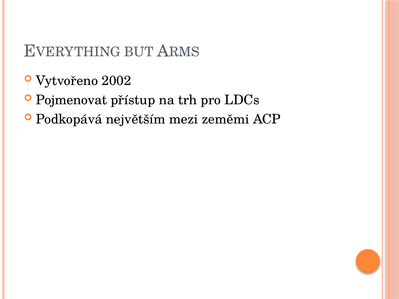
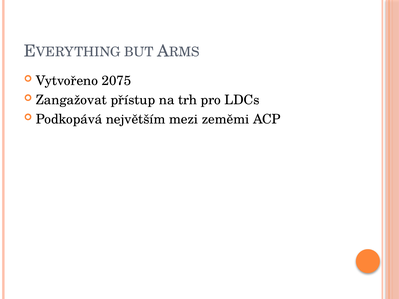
2002: 2002 -> 2075 (116, 81)
Pojmenovat: Pojmenovat -> Zangažovat (71, 100)
